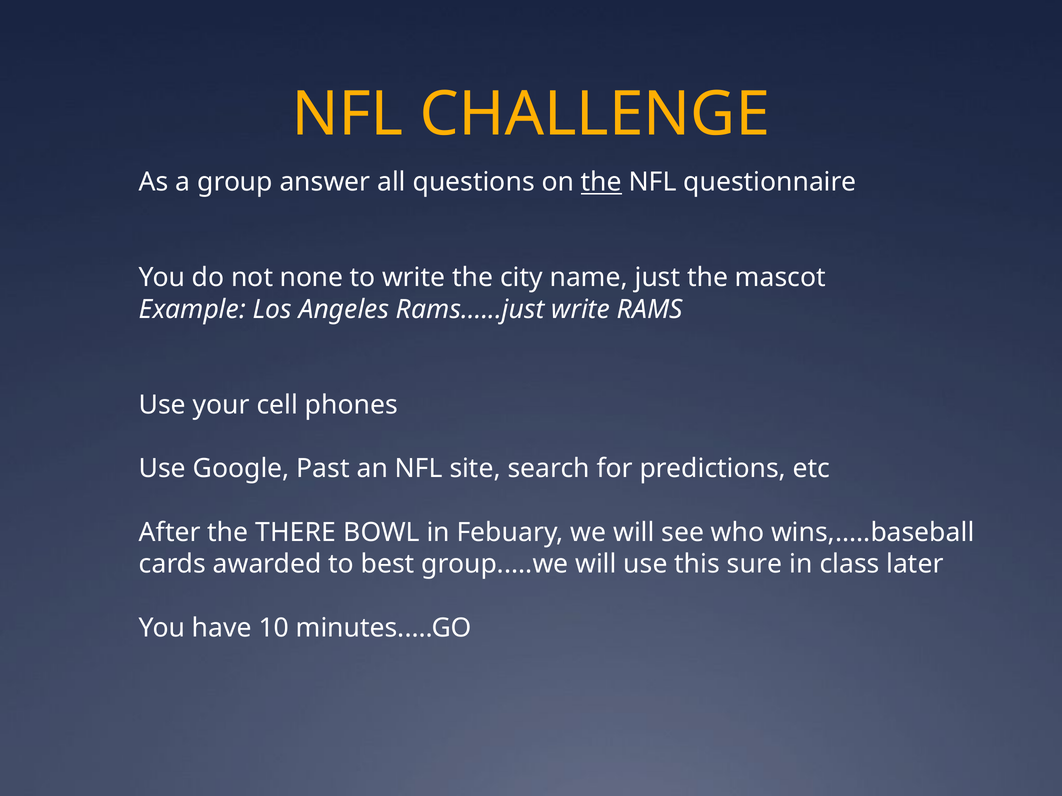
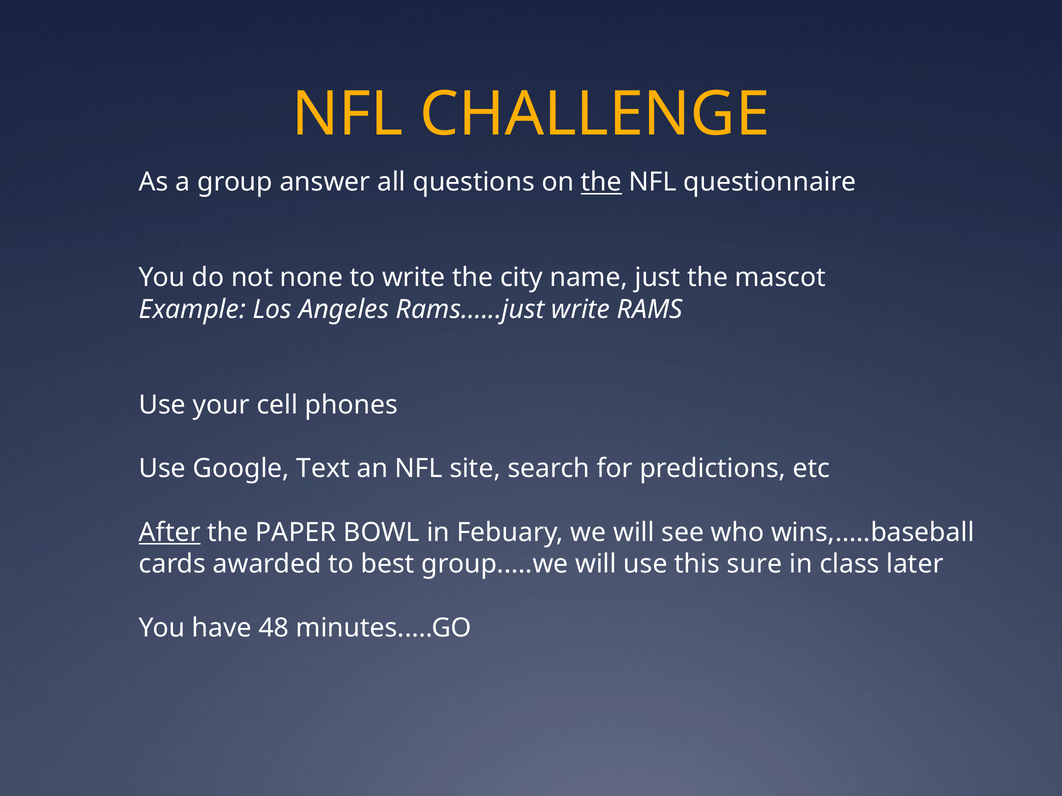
Past: Past -> Text (323, 469)
After underline: none -> present (170, 533)
THERE: THERE -> PAPER (296, 533)
10: 10 -> 48 (274, 628)
